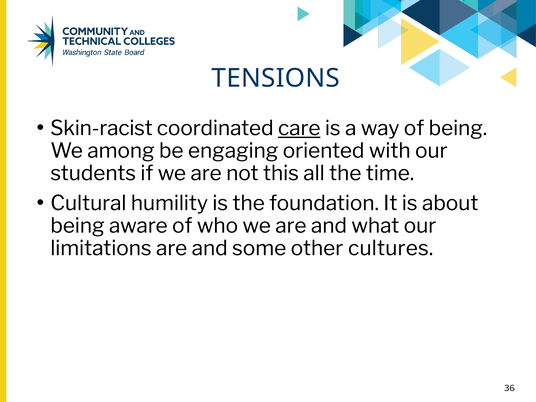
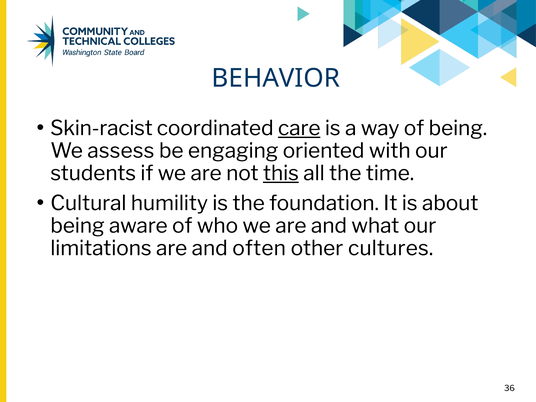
TENSIONS: TENSIONS -> BEHAVIOR (276, 78)
among: among -> assess (121, 151)
this underline: none -> present (281, 173)
some: some -> often (259, 248)
